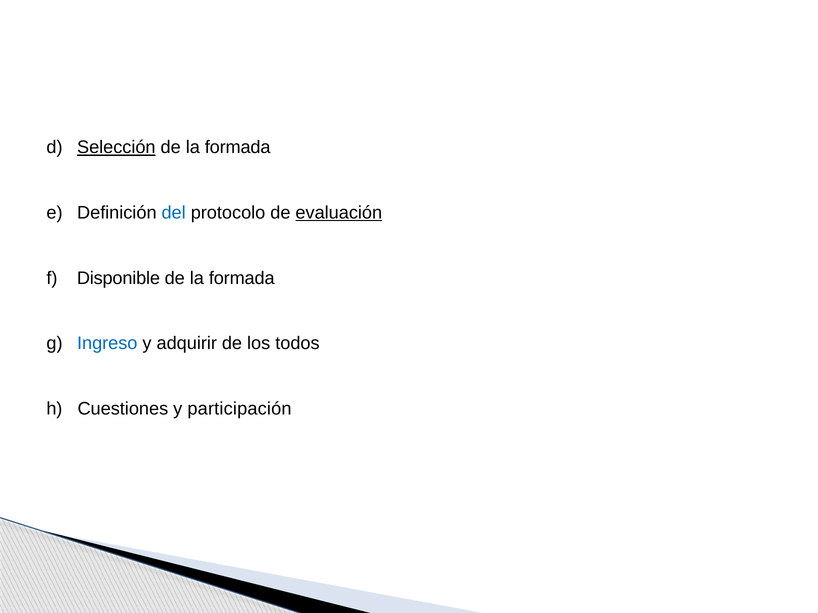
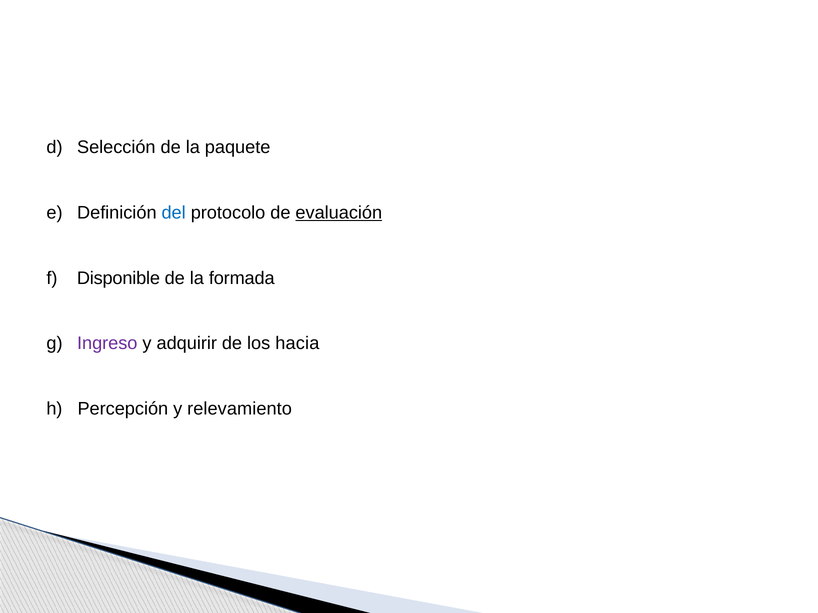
Selección underline: present -> none (116, 148)
formada: formada -> paquete (238, 148)
Ingreso colour: blue -> purple (107, 344)
todos: todos -> hacia (297, 344)
Cuestiones: Cuestiones -> Percepción (123, 409)
participación: participación -> relevamiento (240, 409)
